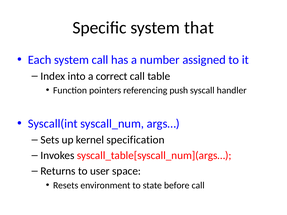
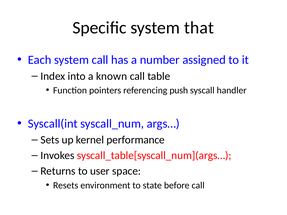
correct: correct -> known (112, 76)
specification: specification -> performance (136, 140)
